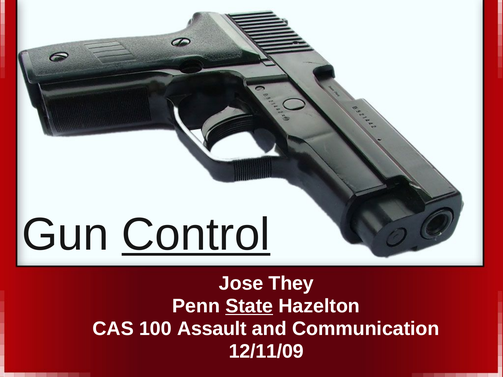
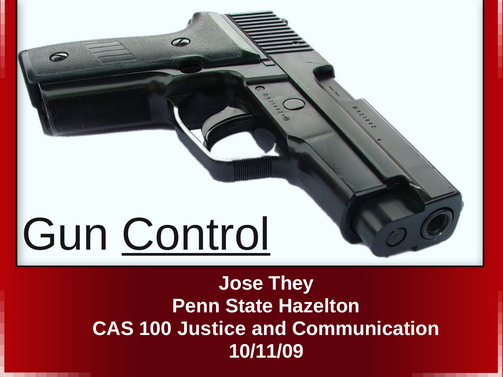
State underline: present -> none (249, 306)
Assault: Assault -> Justice (212, 329)
12/11/09: 12/11/09 -> 10/11/09 (266, 352)
